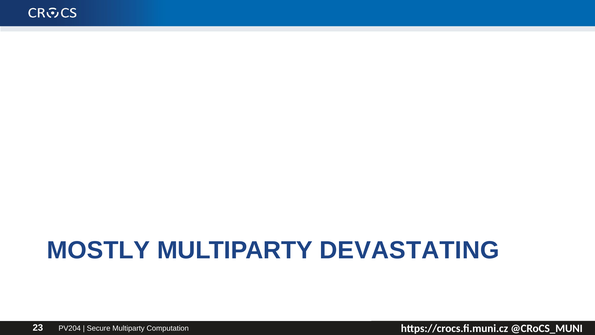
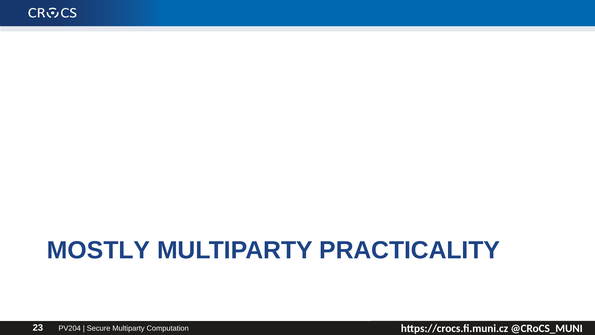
DEVASTATING: DEVASTATING -> PRACTICALITY (410, 250)
